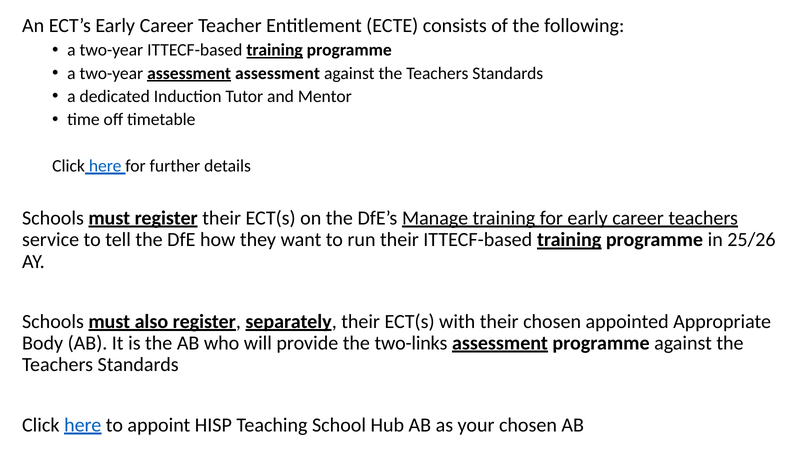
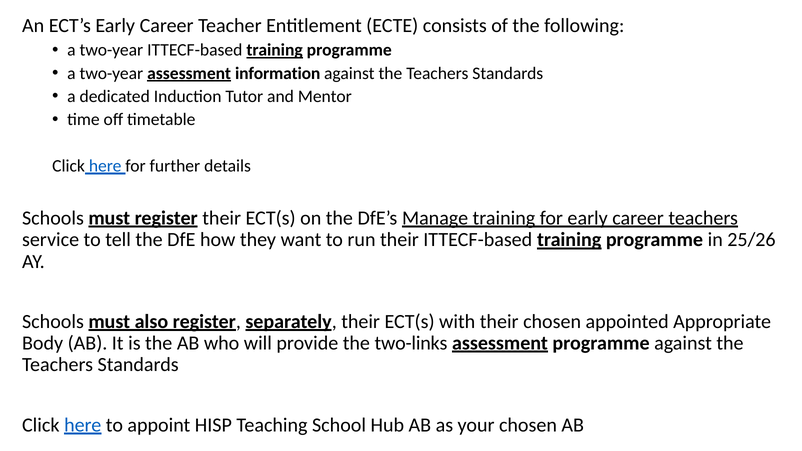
assessment assessment: assessment -> information (278, 73)
